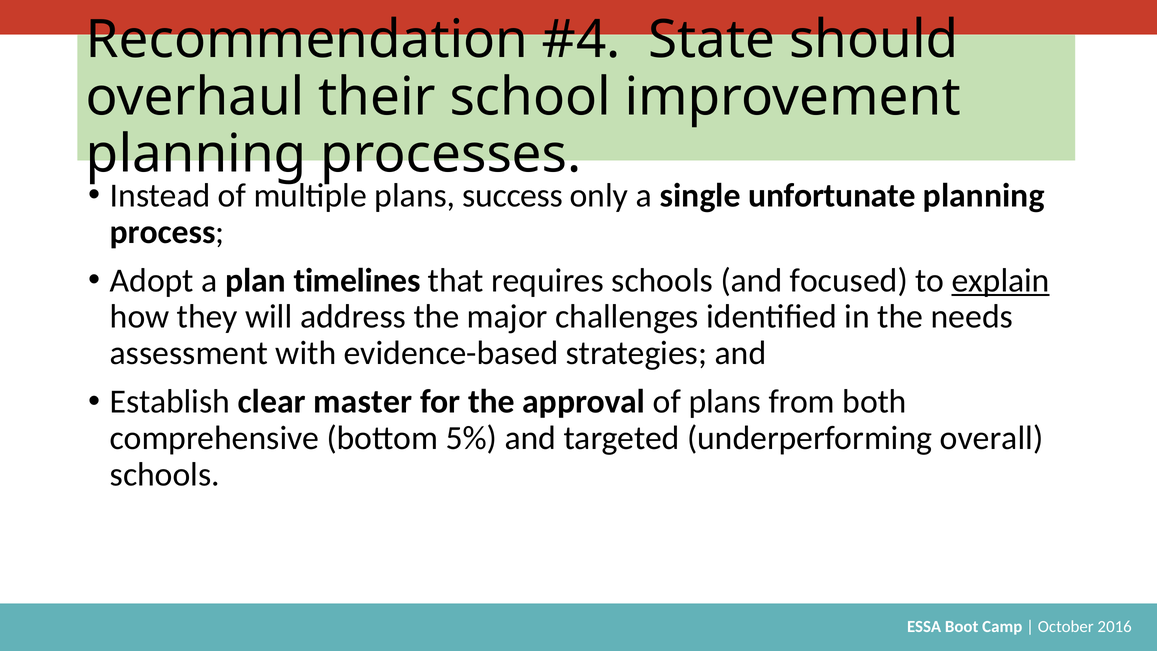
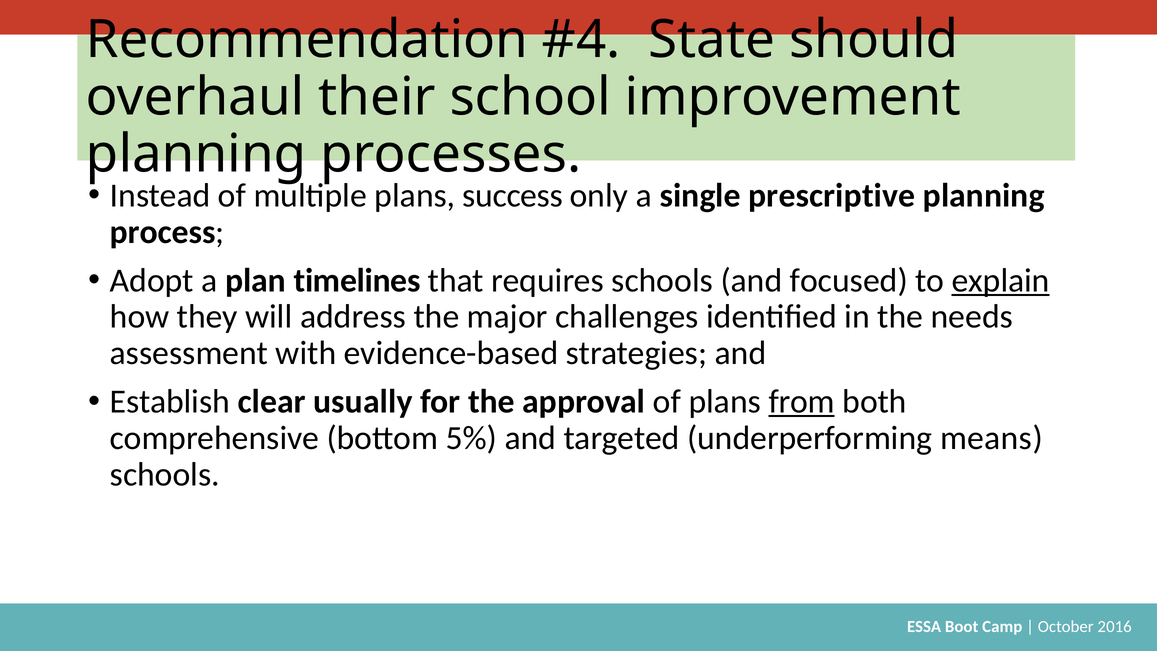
unfortunate: unfortunate -> prescriptive (832, 196)
master: master -> usually (363, 402)
from underline: none -> present (802, 402)
overall: overall -> means (991, 438)
